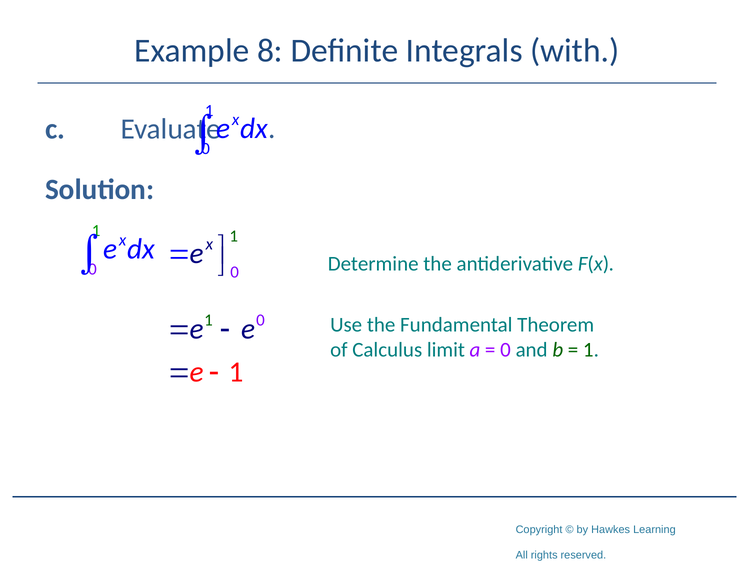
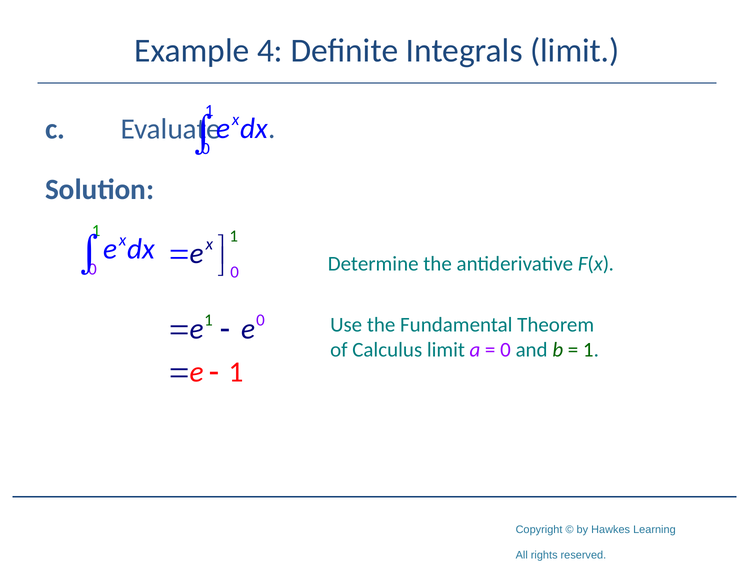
8: 8 -> 4 (270, 51)
Integrals with: with -> limit (575, 51)
